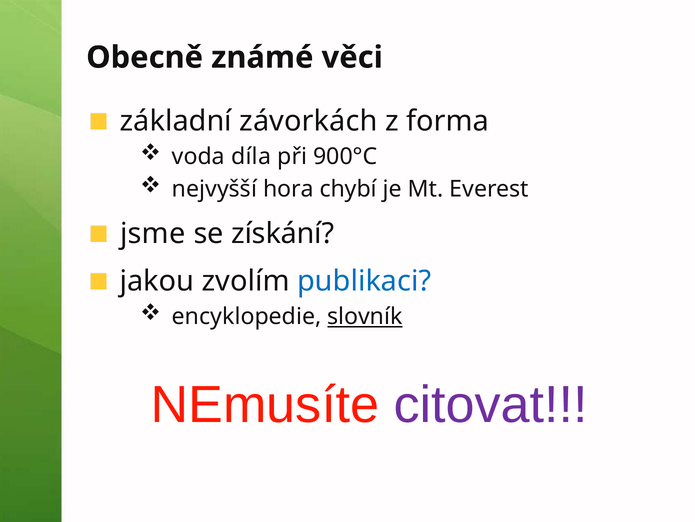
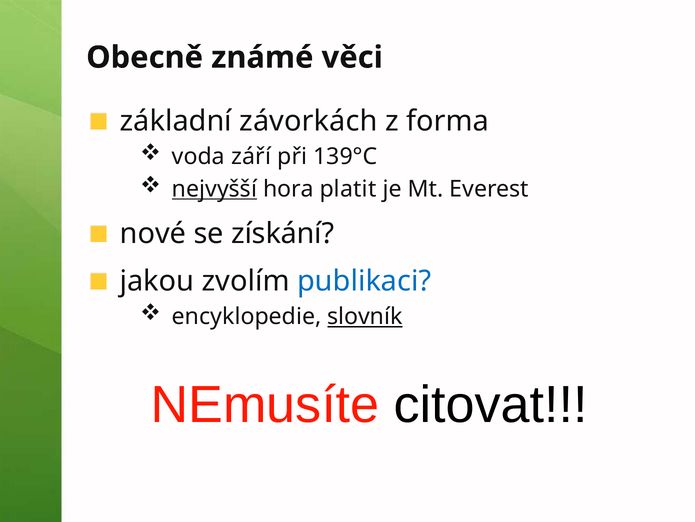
díla: díla -> září (251, 156)
900°C: 900°C -> 139°C (345, 156)
nejvyšší underline: none -> present (215, 189)
chybí: chybí -> platit (348, 189)
jsme: jsme -> nové (153, 233)
citovat colour: purple -> black (491, 405)
